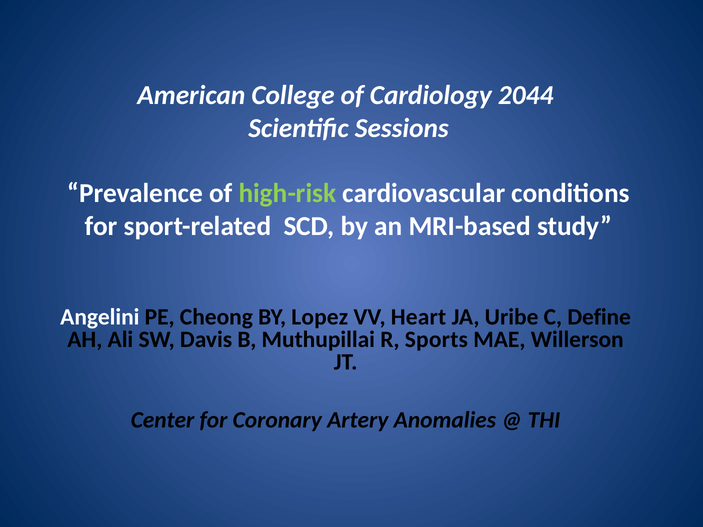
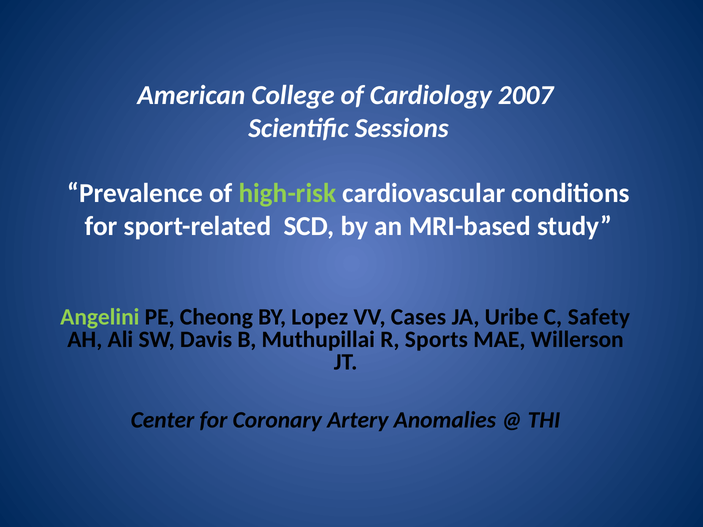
2044: 2044 -> 2007 (526, 95)
Angelini colour: white -> light green (100, 317)
Heart: Heart -> Cases (418, 317)
Define: Define -> Safety (599, 317)
